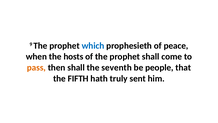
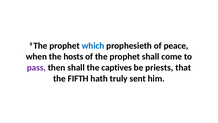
pass colour: orange -> purple (36, 67)
seventh: seventh -> captives (117, 67)
people: people -> priests (159, 67)
